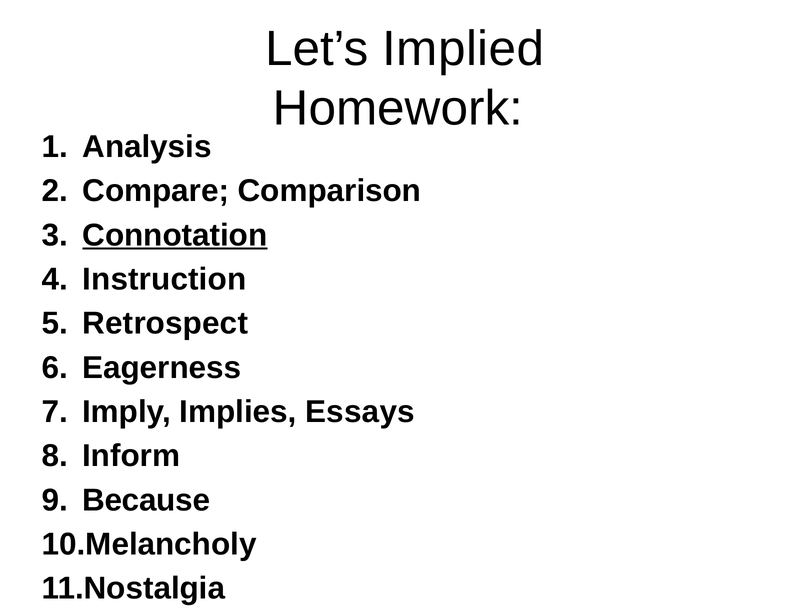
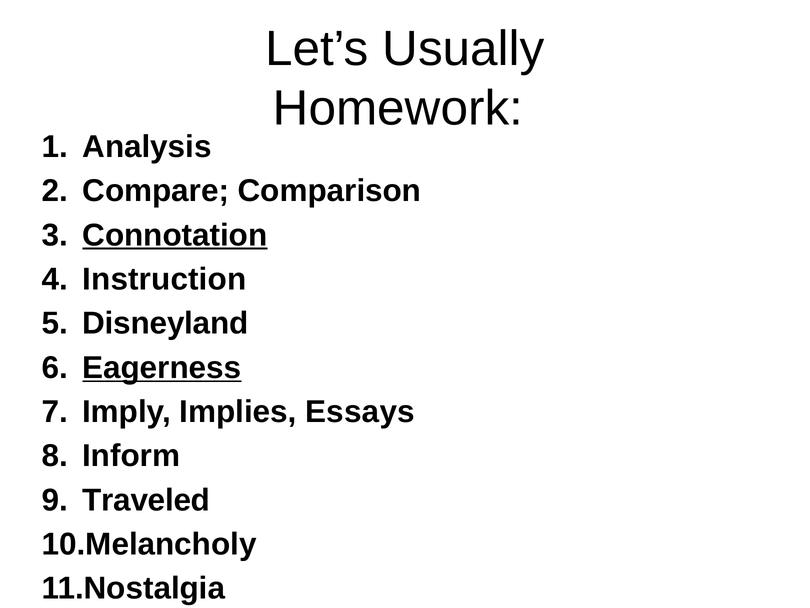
Implied: Implied -> Usually (463, 49)
Retrospect: Retrospect -> Disneyland (165, 323)
Eagerness underline: none -> present (162, 367)
Because: Because -> Traveled (146, 500)
